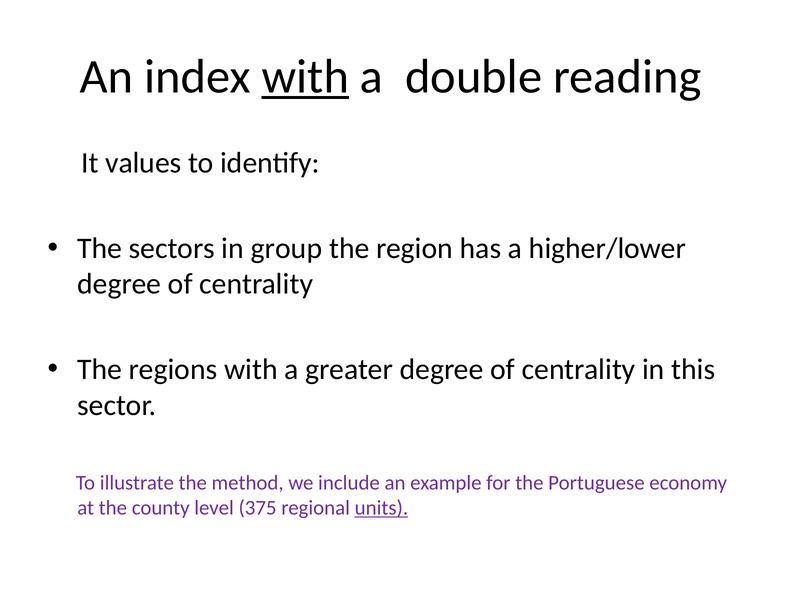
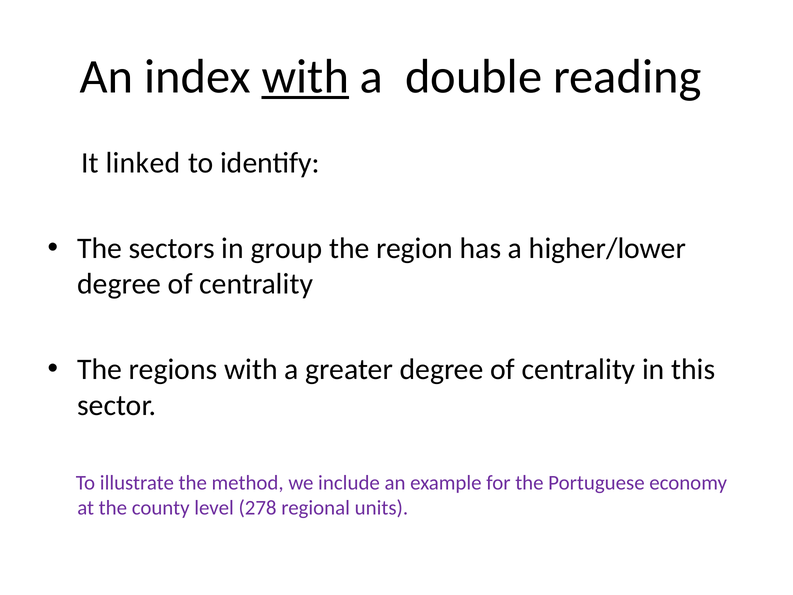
values: values -> linked (143, 163)
375: 375 -> 278 (258, 508)
units underline: present -> none (381, 508)
